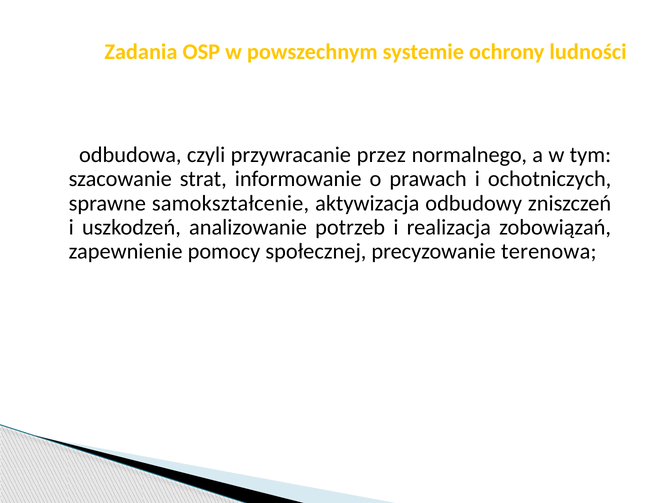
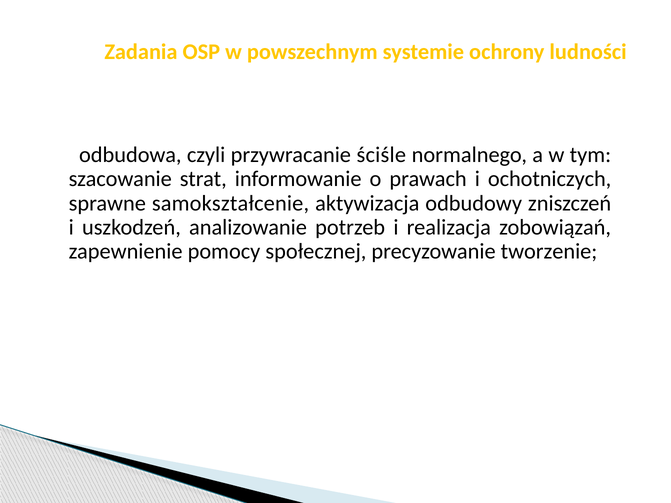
przez: przez -> ściśle (381, 155)
terenowa: terenowa -> tworzenie (549, 252)
